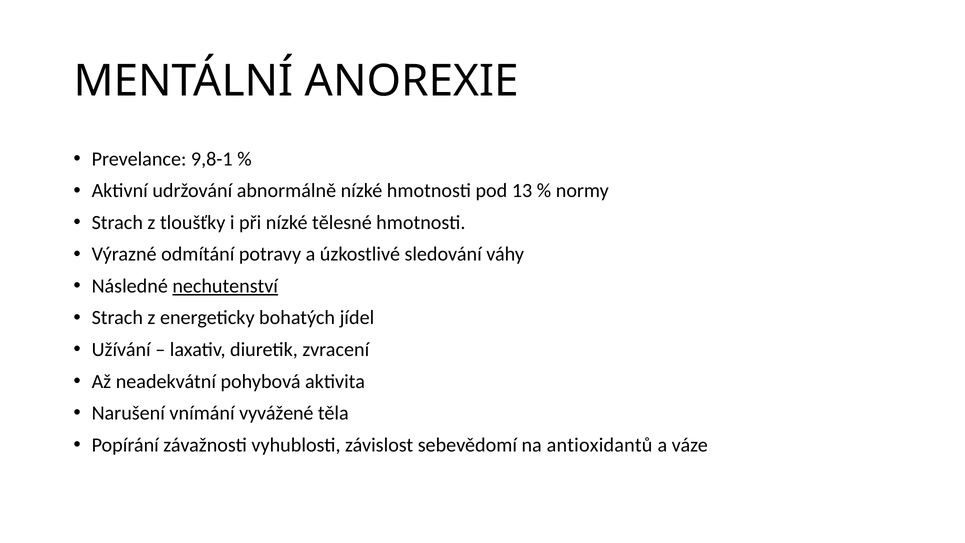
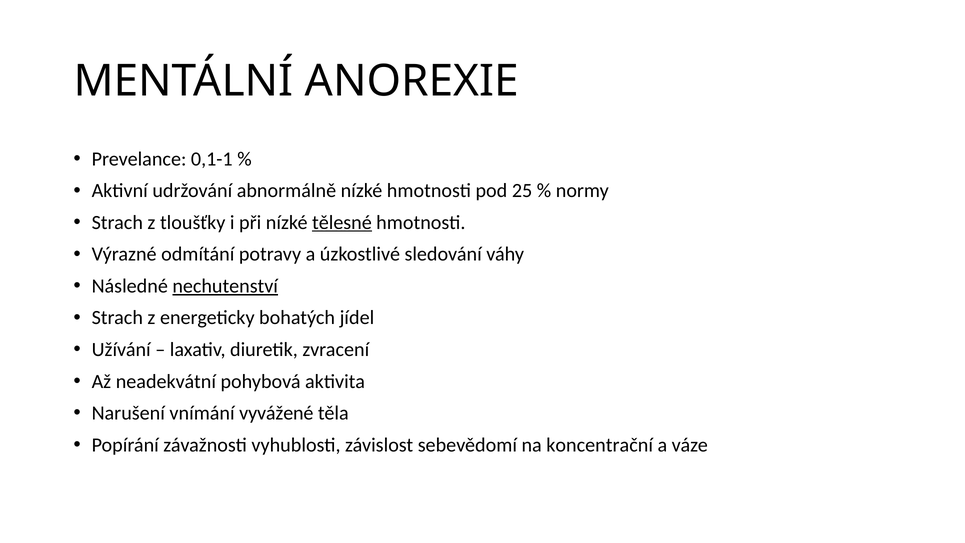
9,8-1: 9,8-1 -> 0,1-1 (212, 159)
13: 13 -> 25 (522, 191)
tělesné underline: none -> present (342, 222)
antioxidantů: antioxidantů -> koncentrační (600, 445)
